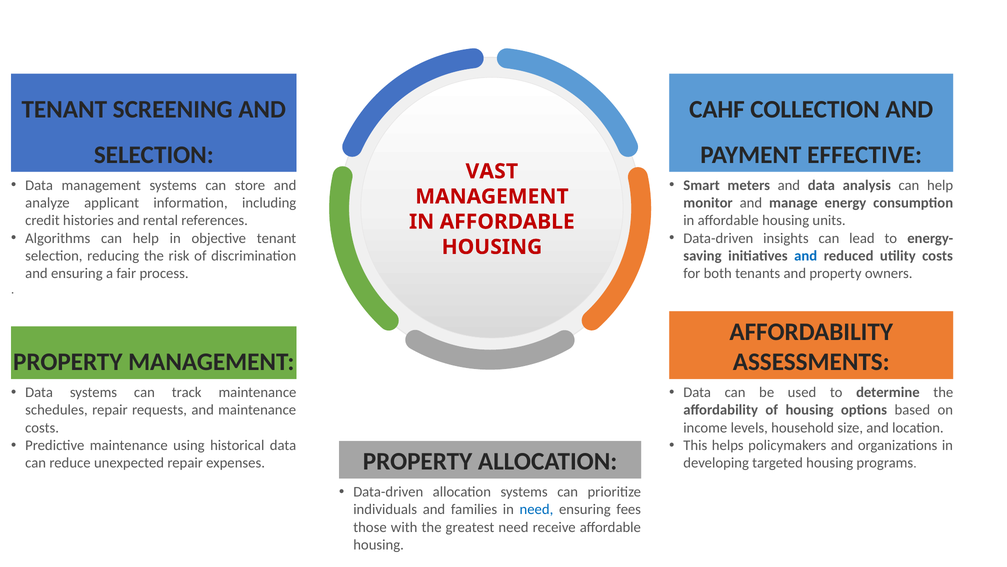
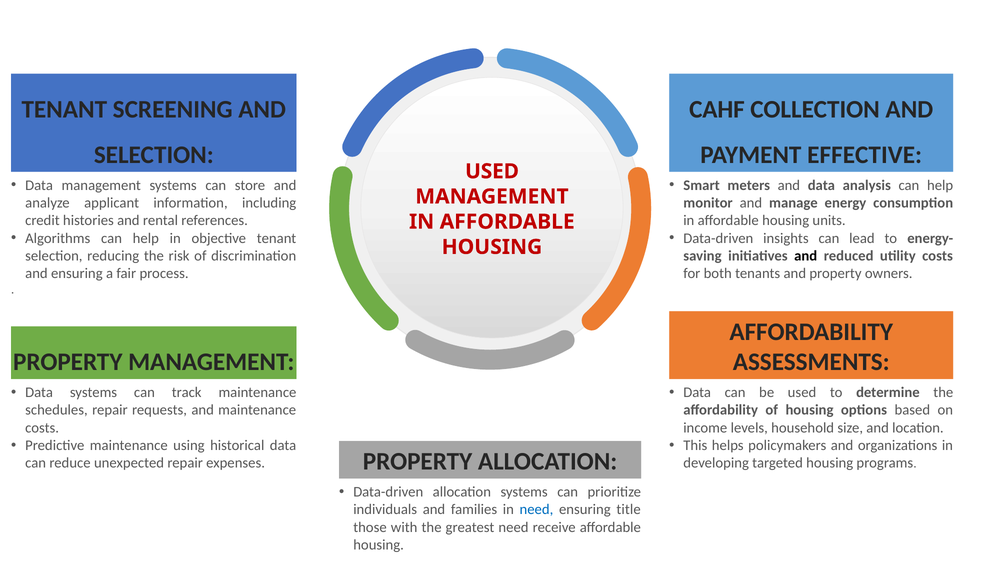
VAST: VAST -> USED (492, 171)
and colour: blue -> black (806, 256)
fees: fees -> title (629, 509)
